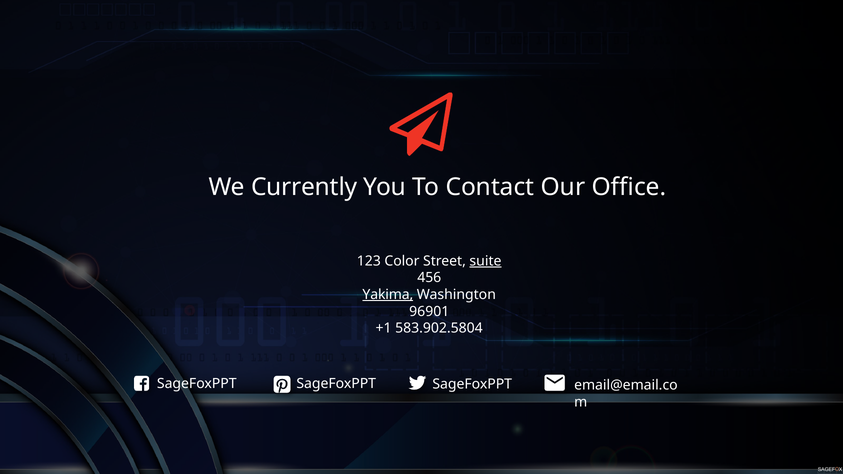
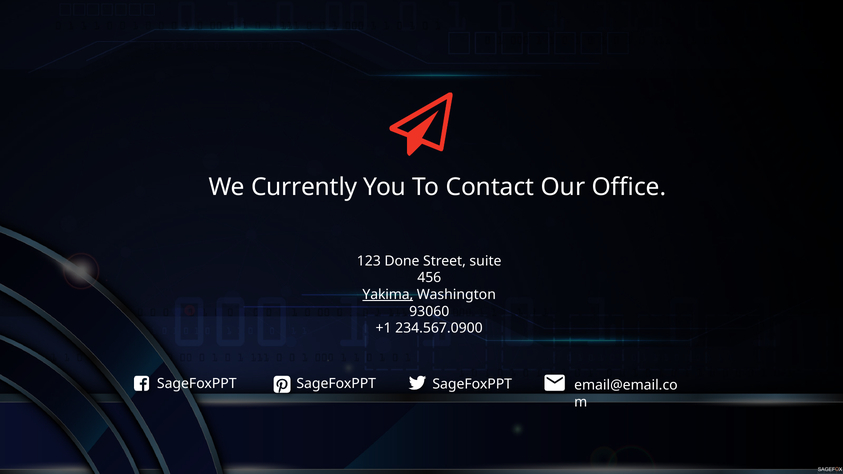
Color: Color -> Done (402, 261)
suite underline: present -> none (485, 261)
96901: 96901 -> 93060 (429, 312)
583.902.5804: 583.902.5804 -> 234.567.0900 (439, 328)
